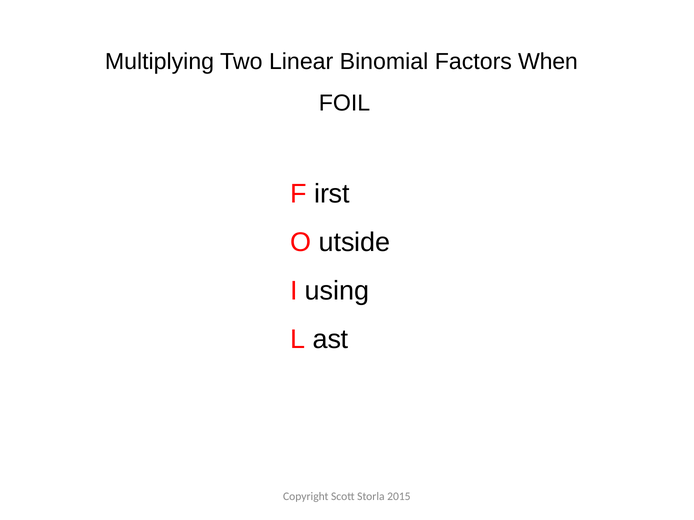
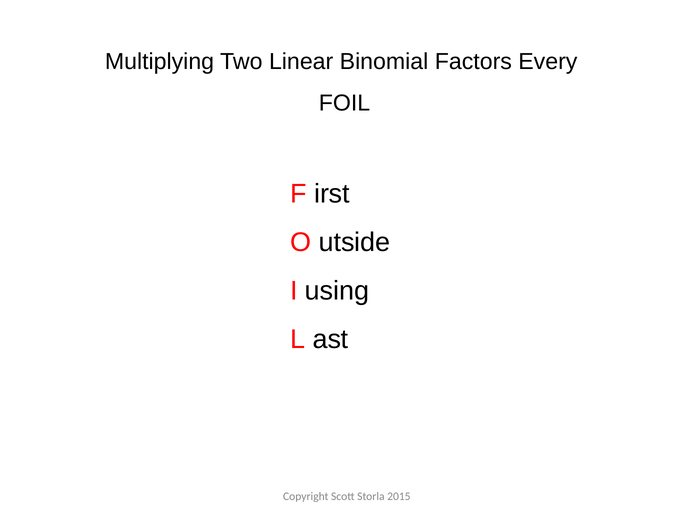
When: When -> Every (548, 62)
